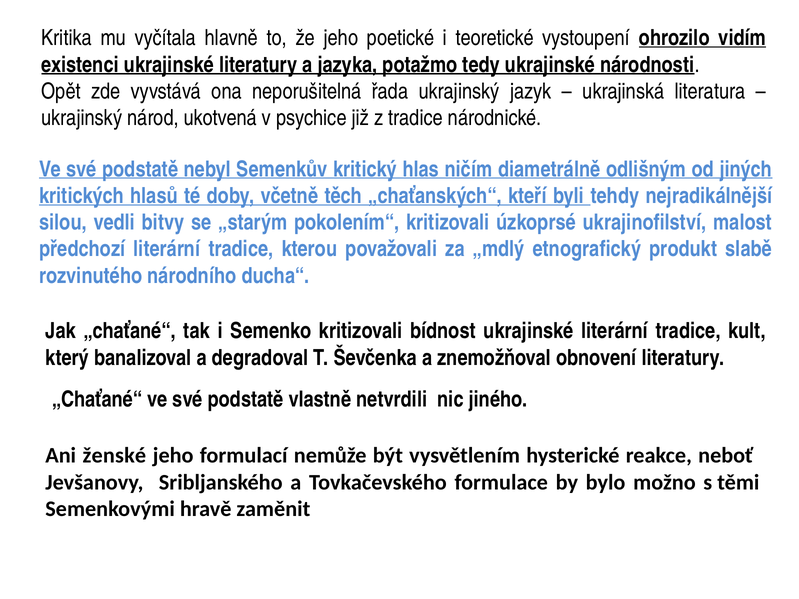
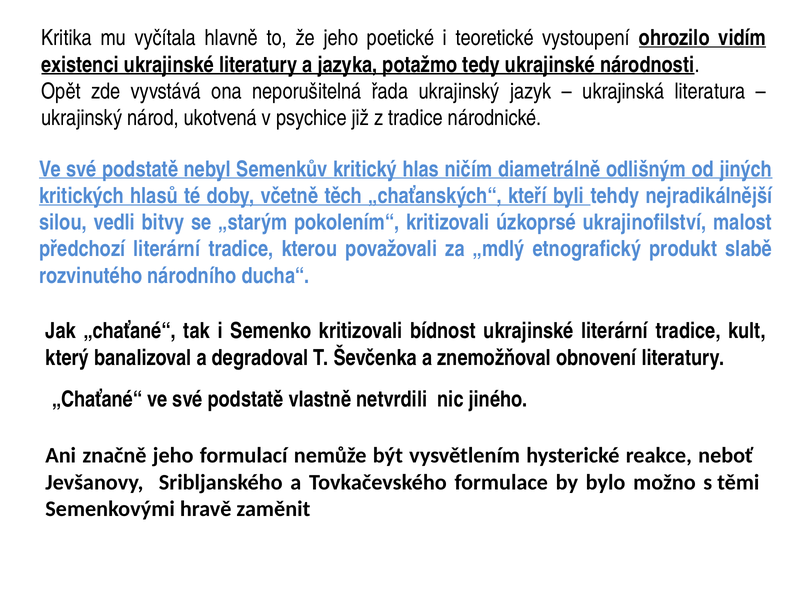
ženské: ženské -> značně (114, 456)
